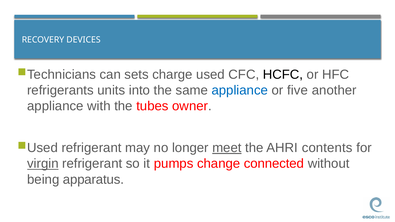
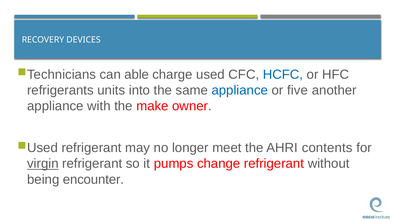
sets: sets -> able (137, 74)
HCFC colour: black -> blue (283, 74)
tubes: tubes -> make (152, 106)
meet underline: present -> none (227, 148)
change connected: connected -> refrigerant (274, 164)
apparatus: apparatus -> encounter (93, 180)
